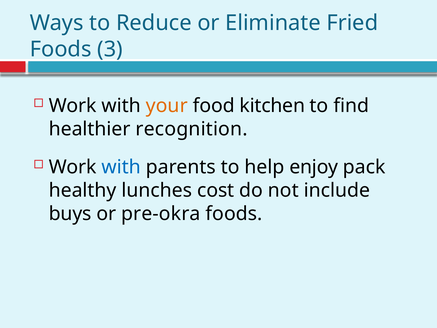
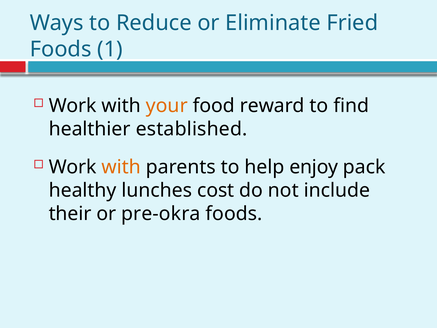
3: 3 -> 1 (110, 49)
kitchen: kitchen -> reward (272, 106)
recognition: recognition -> established (192, 129)
with colour: blue -> orange (121, 167)
buys: buys -> their (70, 214)
